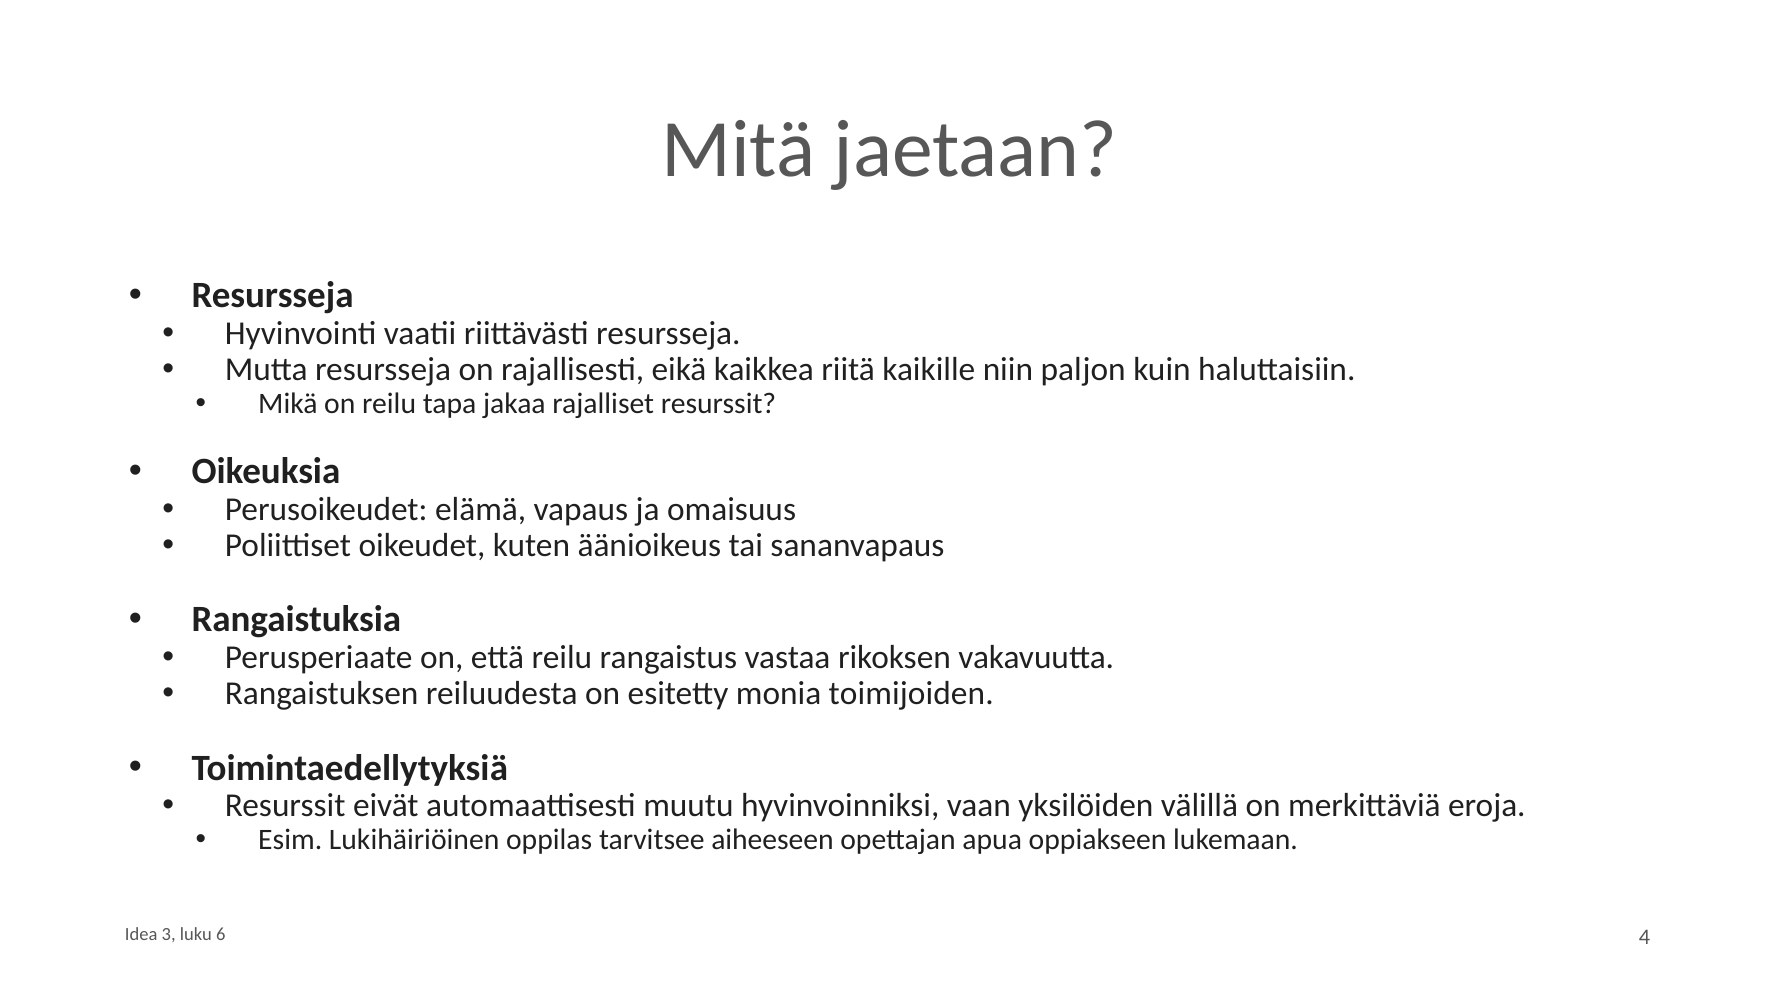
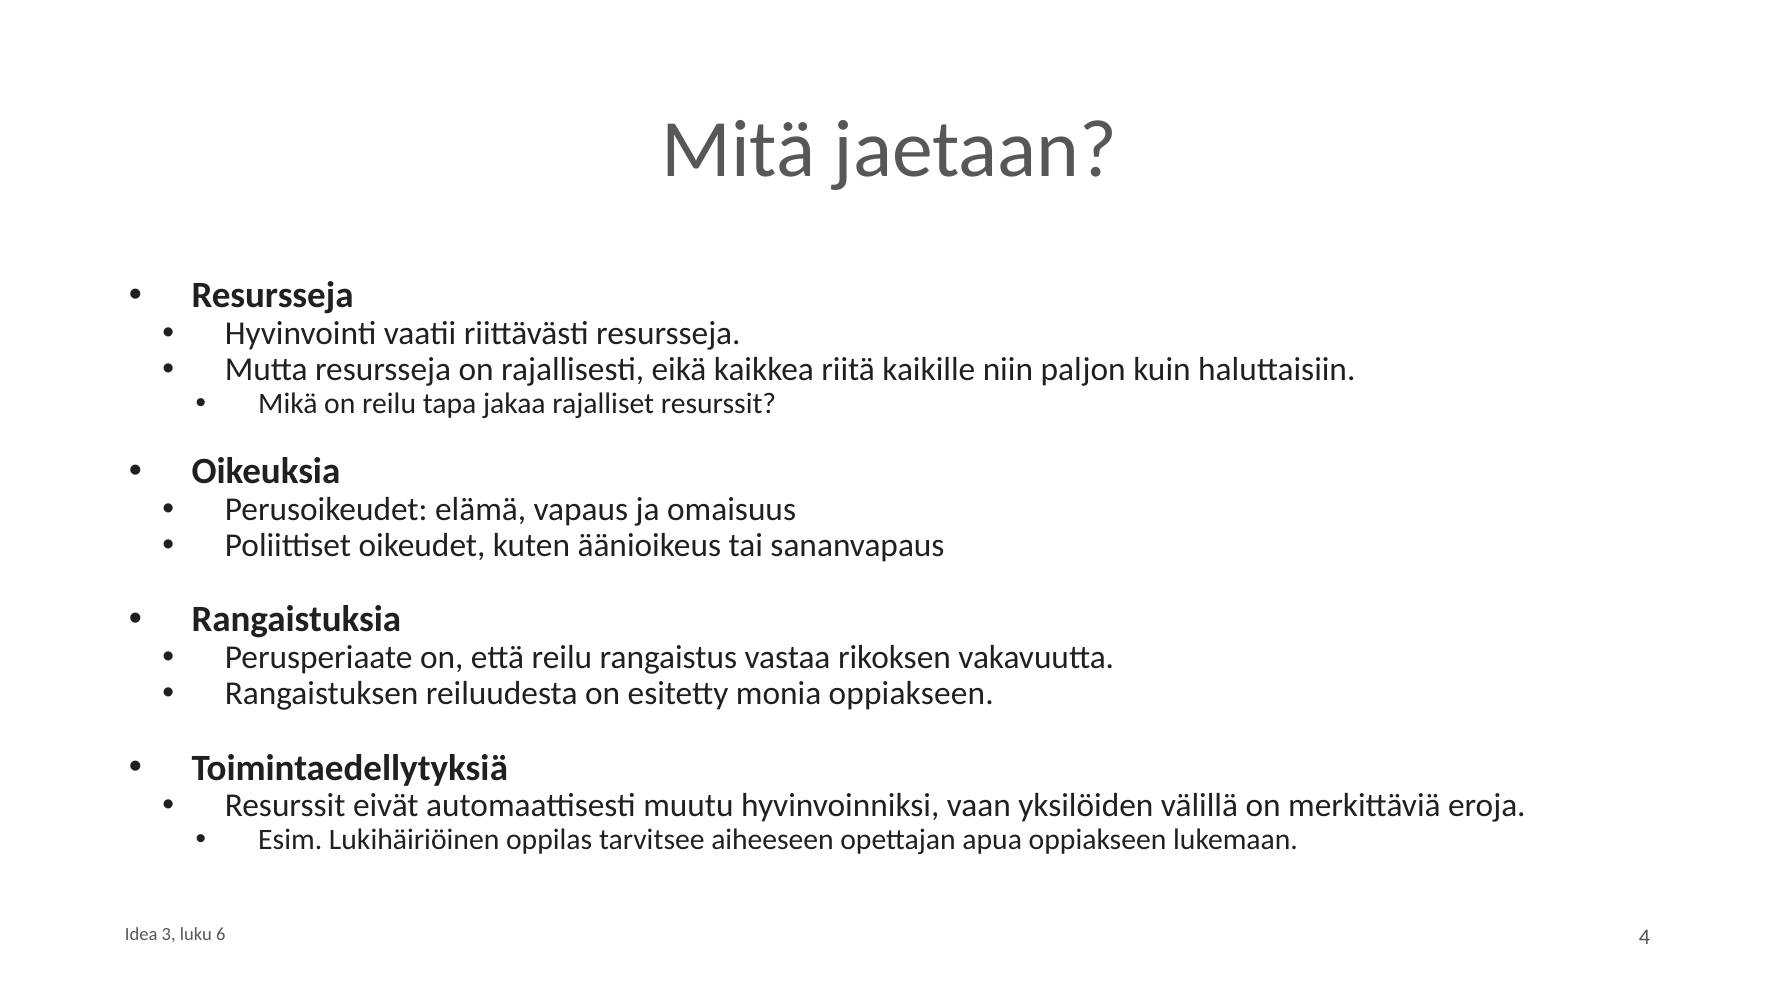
monia toimijoiden: toimijoiden -> oppiakseen (911, 694)
